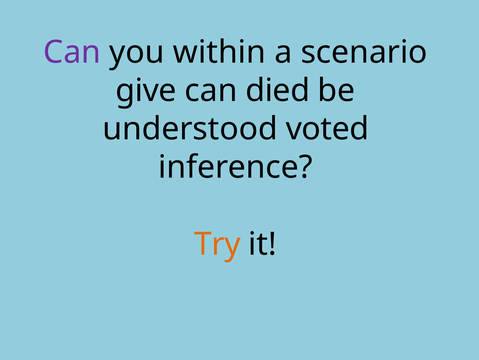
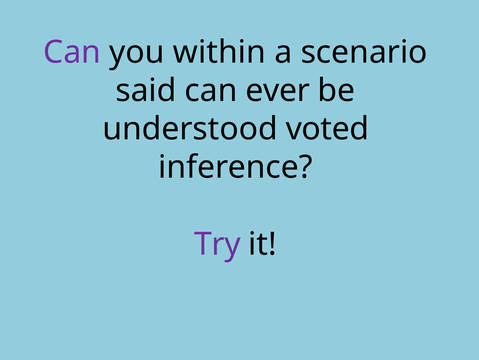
give: give -> said (146, 90)
died: died -> ever (278, 90)
Try colour: orange -> purple (217, 244)
